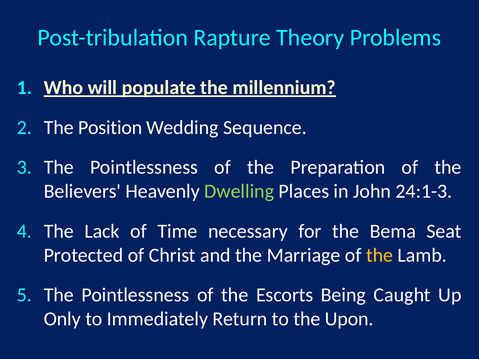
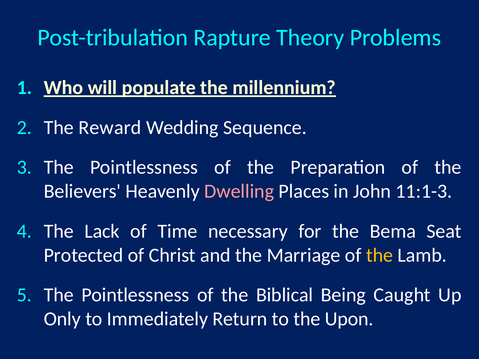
Position: Position -> Reward (110, 128)
Dwelling colour: light green -> pink (239, 191)
24:1-3: 24:1-3 -> 11:1-3 (424, 191)
Escorts: Escorts -> Biblical (285, 295)
